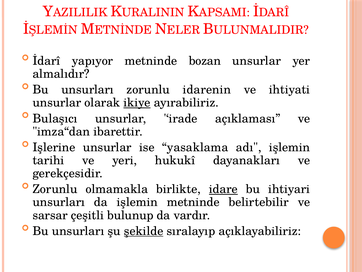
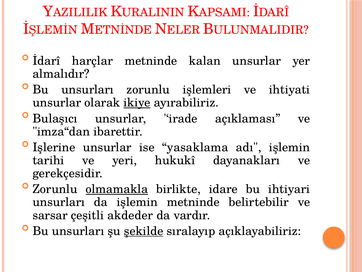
yapıyor: yapıyor -> harçlar (92, 61)
bozan: bozan -> kalan (205, 61)
idarenin: idarenin -> işlemleri (207, 90)
olmamakla underline: none -> present (117, 189)
idare underline: present -> none (223, 189)
bulunup: bulunup -> akdeder (130, 215)
